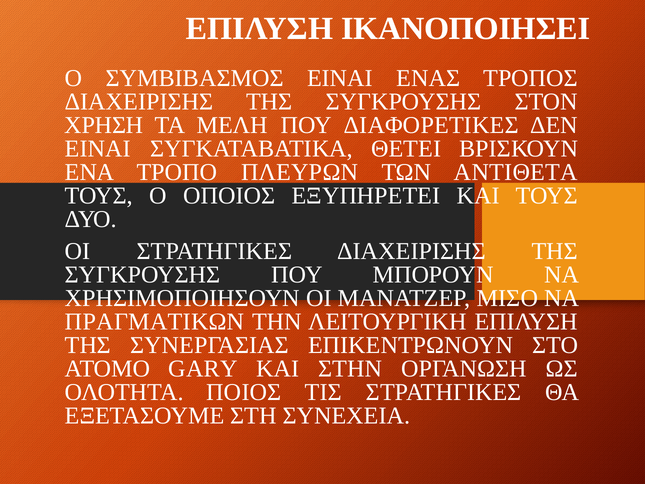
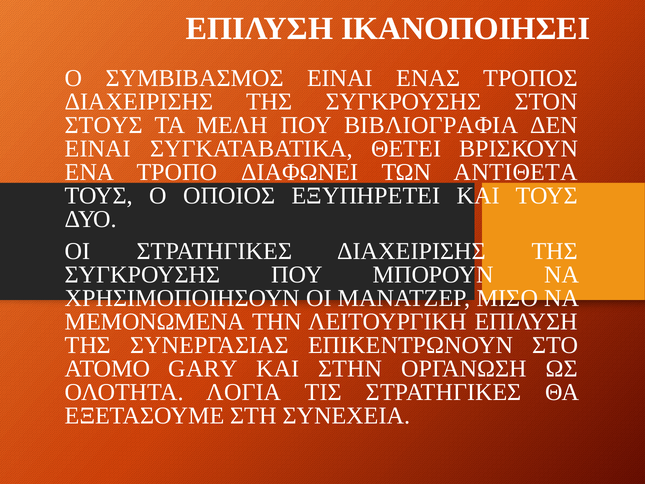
ΧΡΗΣΗ: ΧΡΗΣΗ -> ΣΤΟΥΣ (104, 125)
ΔΙΑΦΟΡΕΤΙΚΕΣ: ΔΙΑΦΟΡΕΤΙΚΕΣ -> ΒΙΒΛΙΟΓΡΑΦΙΑ (431, 125)
ΠΛΕΥΡΩΝ: ΠΛΕΥΡΩΝ -> ΔΙΑΦΩΝΕΙ (300, 172)
ΠΡΑΓΜΑΤΙΚΩΝ: ΠΡΑΓΜΑΤΙΚΩΝ -> ΜΕΜΟΝΩΜΕΝΑ (155, 322)
ΠΟΙΟΣ: ΠΟΙΟΣ -> ΛΟΓΙΑ (244, 392)
